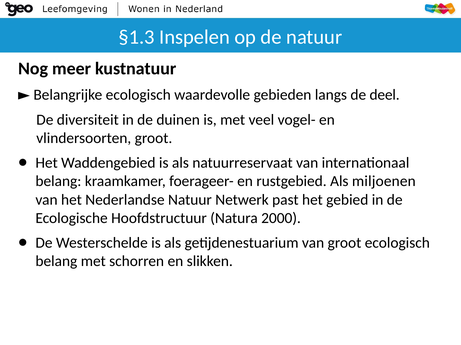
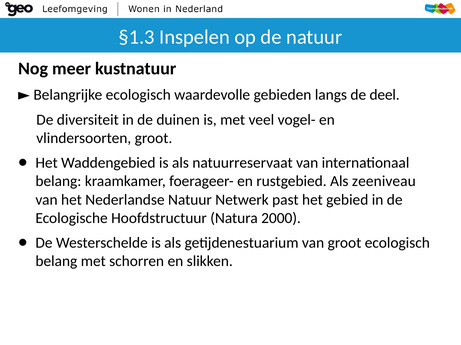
miljoenen: miljoenen -> zeeniveau (384, 182)
